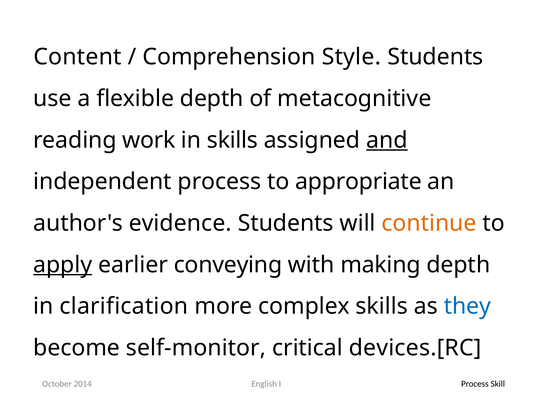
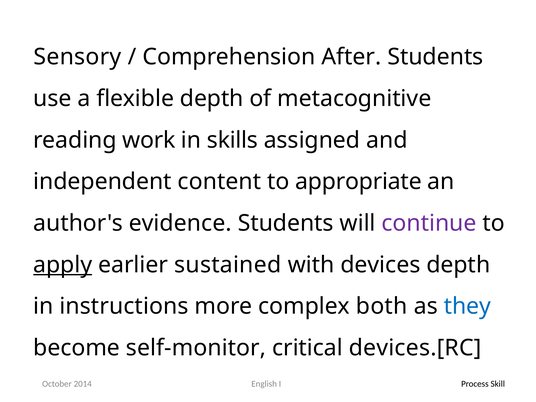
Content: Content -> Sensory (77, 57)
Style: Style -> After (351, 57)
and underline: present -> none (387, 140)
independent process: process -> content (219, 182)
continue colour: orange -> purple (429, 223)
conveying: conveying -> sustained (228, 265)
making: making -> devices (380, 265)
clarification: clarification -> instructions (124, 306)
complex skills: skills -> both (382, 306)
